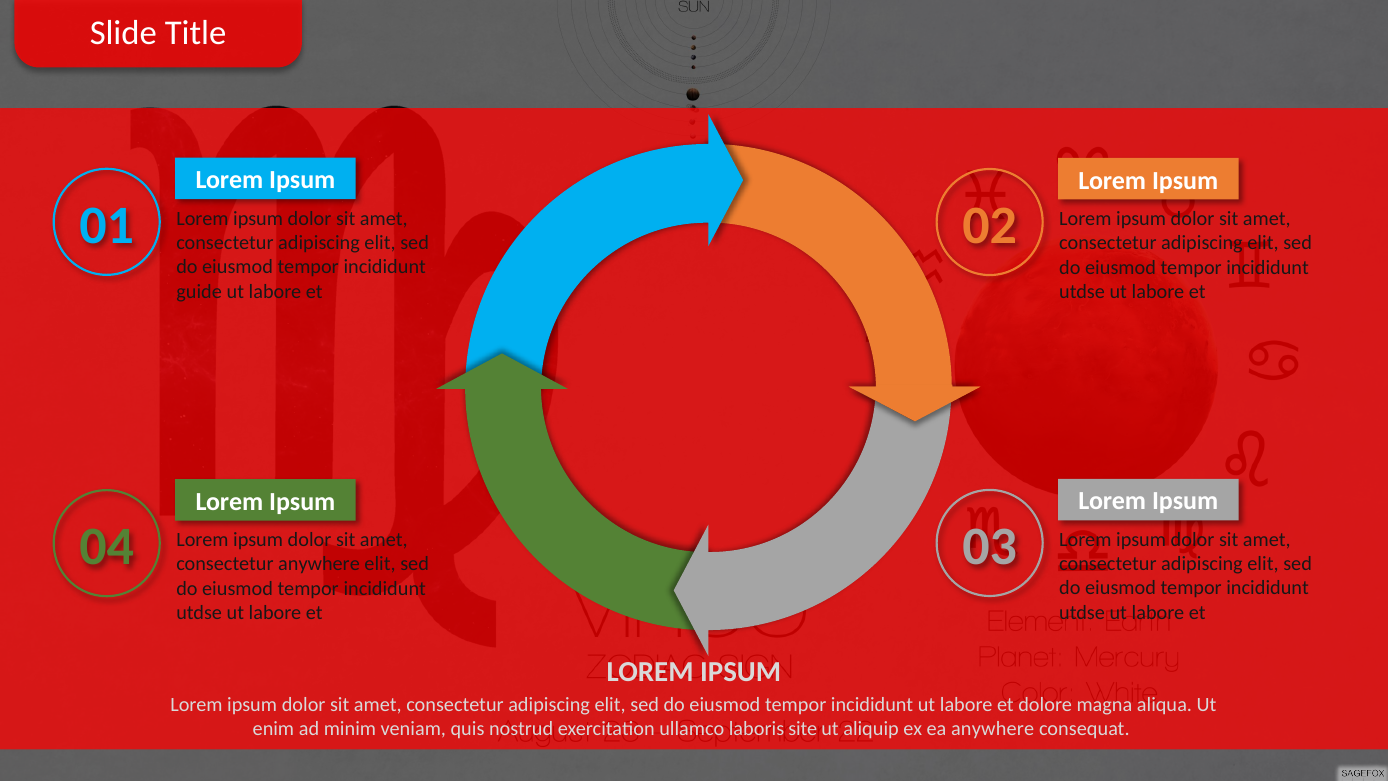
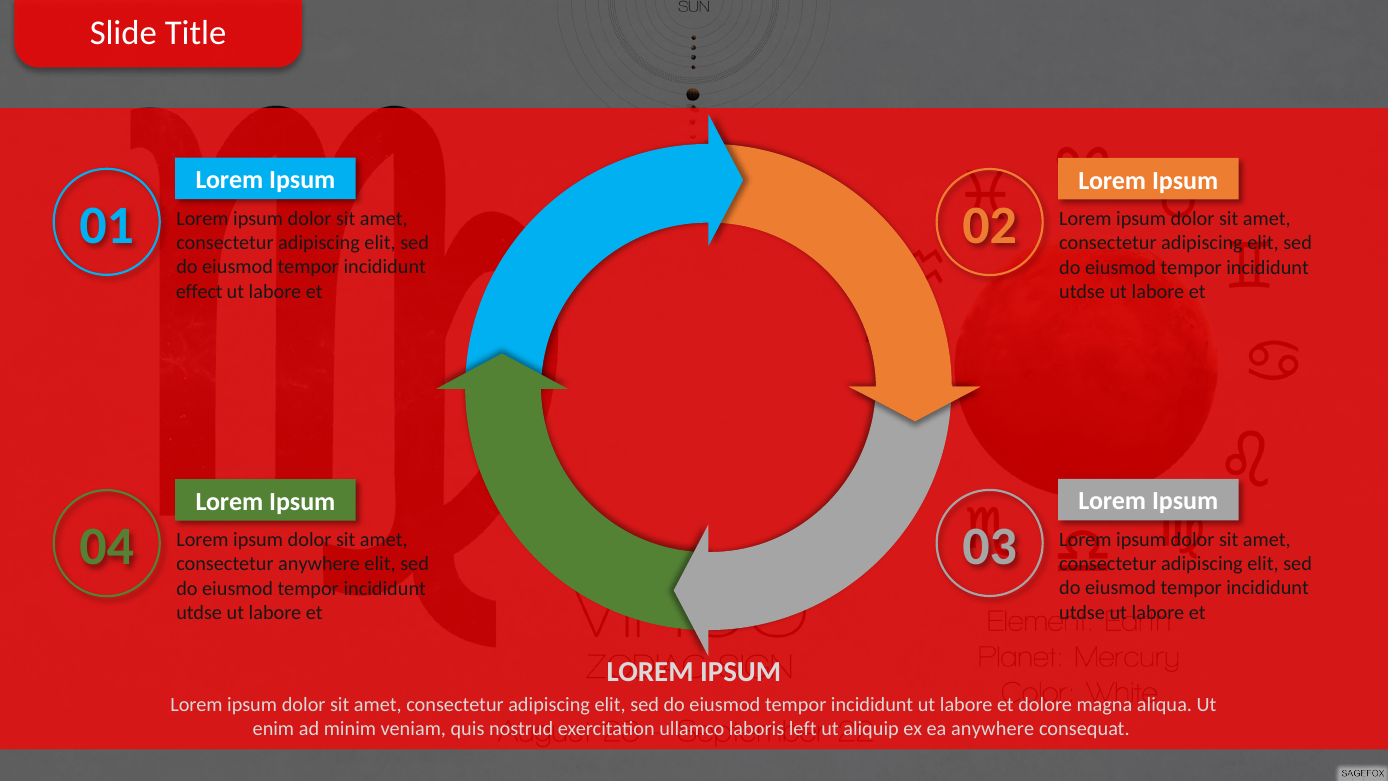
guide: guide -> effect (199, 291)
site: site -> left (803, 729)
